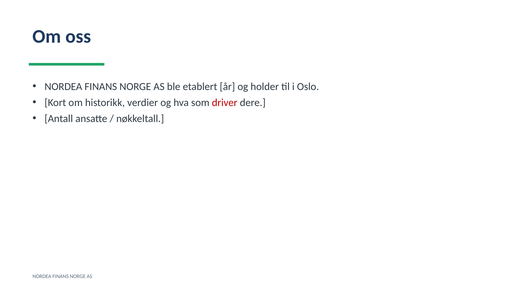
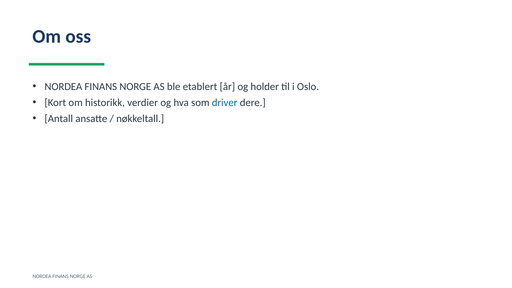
driver colour: red -> blue (225, 103)
